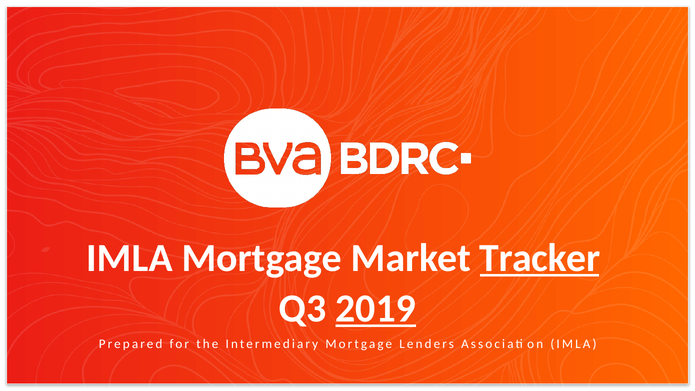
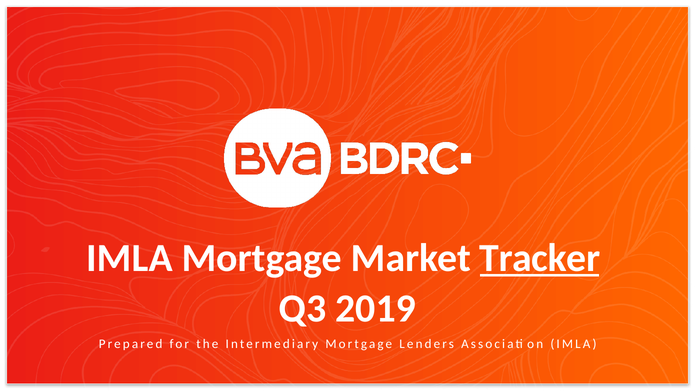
2019 underline: present -> none (376, 308)
